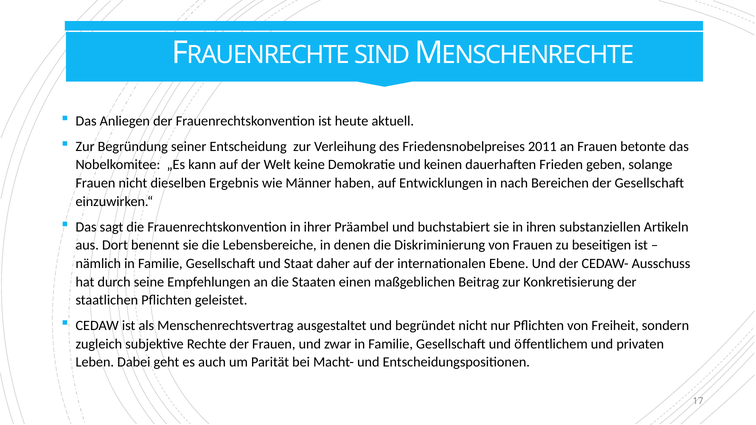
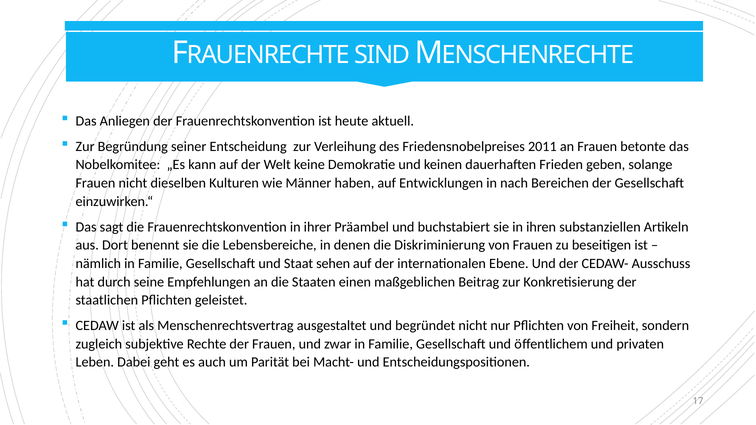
Ergebnis: Ergebnis -> Kulturen (234, 183)
daher: daher -> sehen (333, 264)
